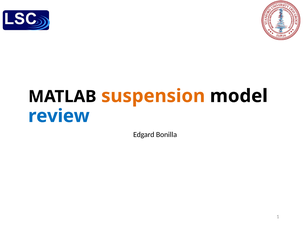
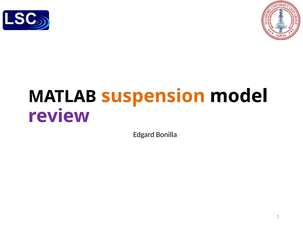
review colour: blue -> purple (59, 116)
